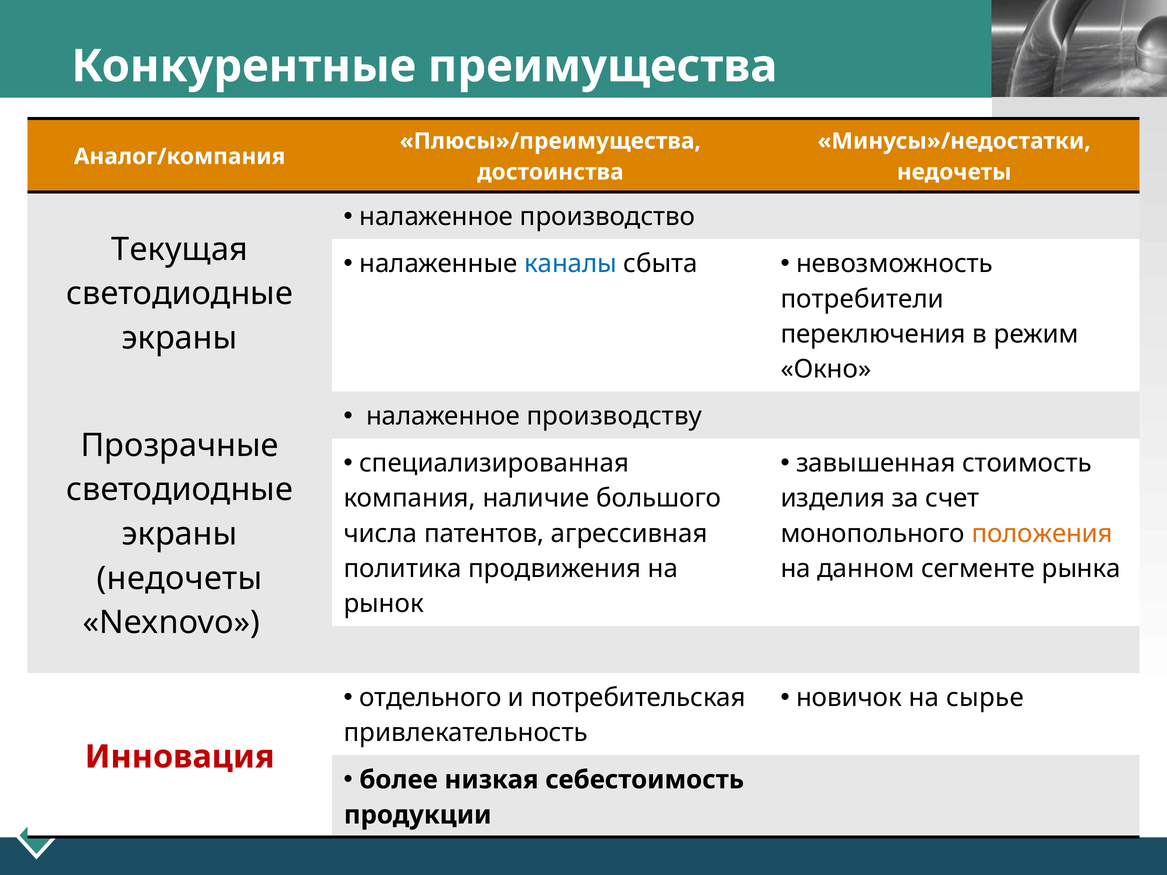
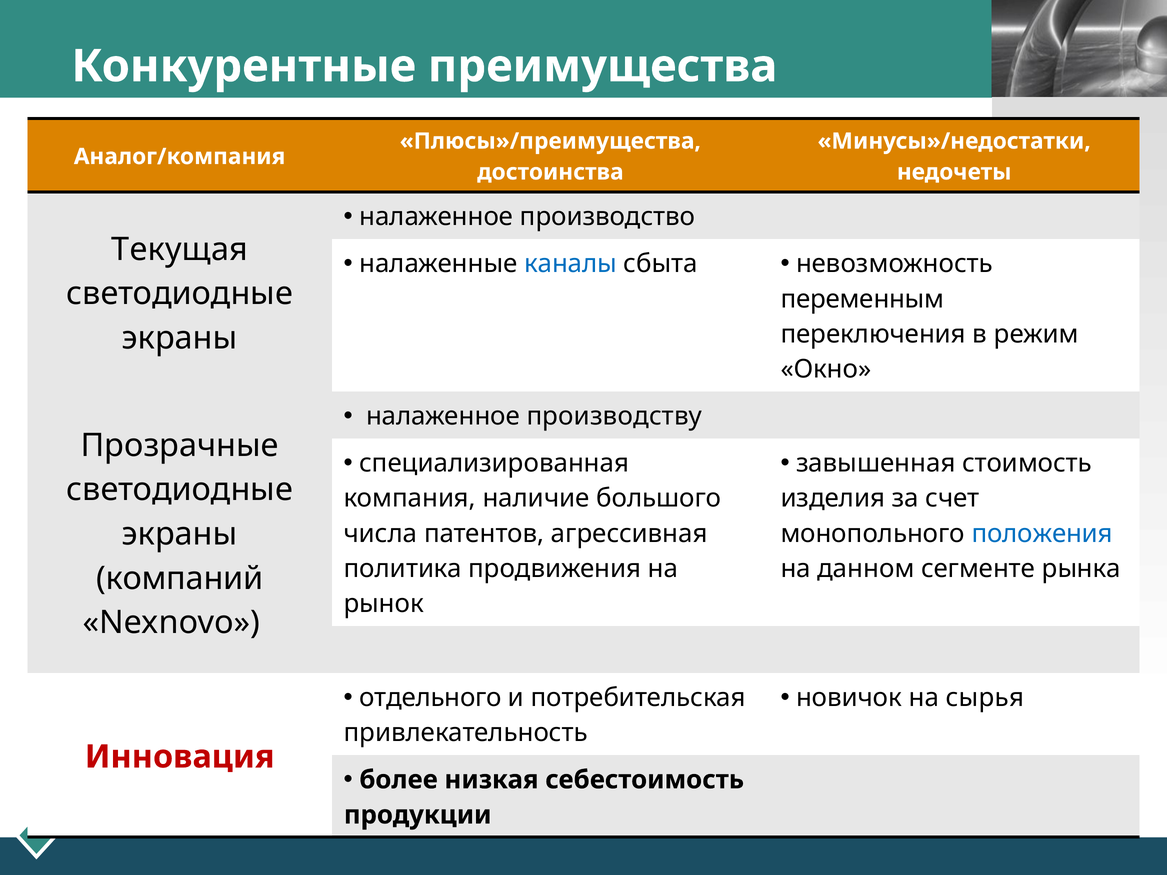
потребители: потребители -> переменным (862, 299)
положения colour: orange -> blue (1042, 534)
недочеты: недочеты -> компаний (180, 579)
сырье: сырье -> сырья (985, 698)
